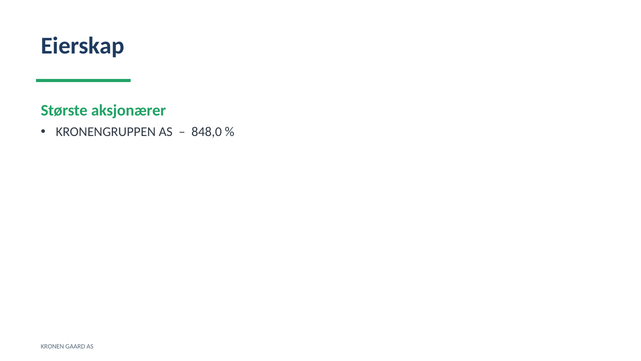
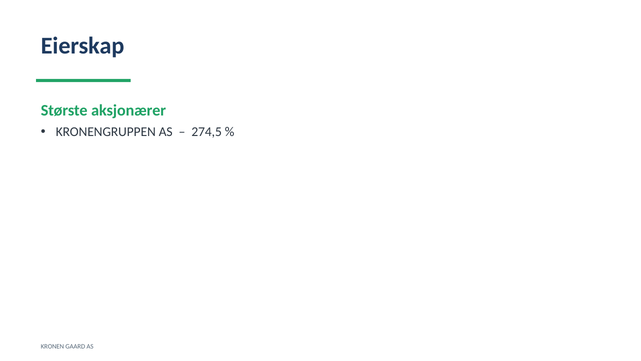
848,0: 848,0 -> 274,5 (207, 132)
